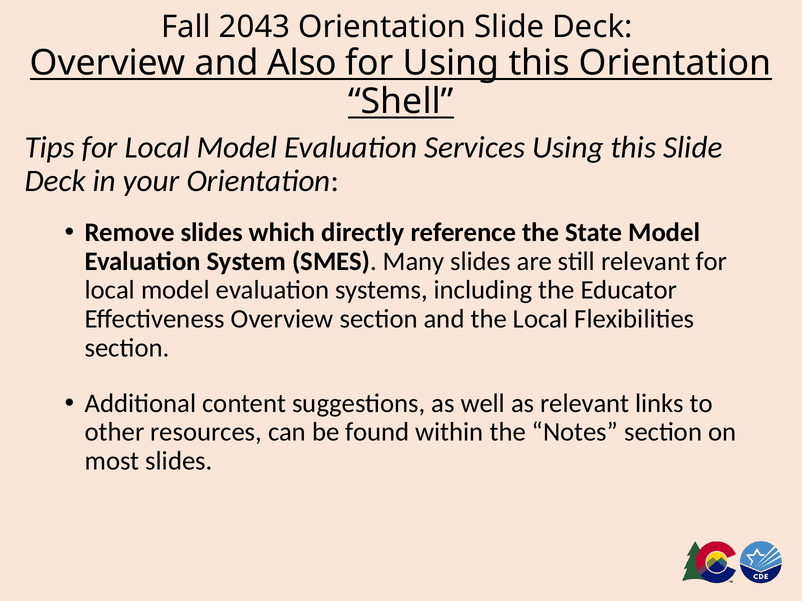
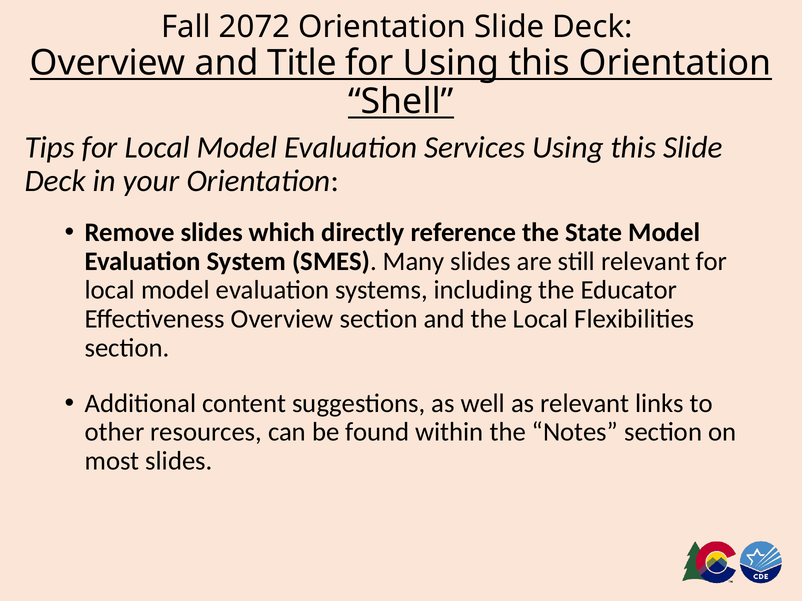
2043: 2043 -> 2072 (255, 27)
Also: Also -> Title (302, 63)
